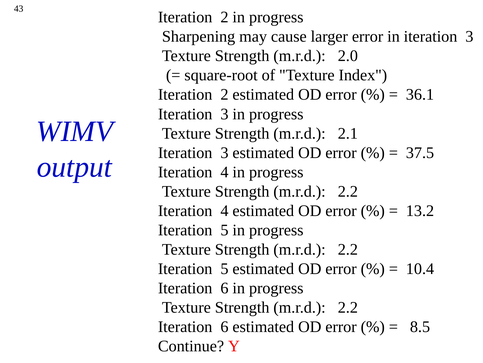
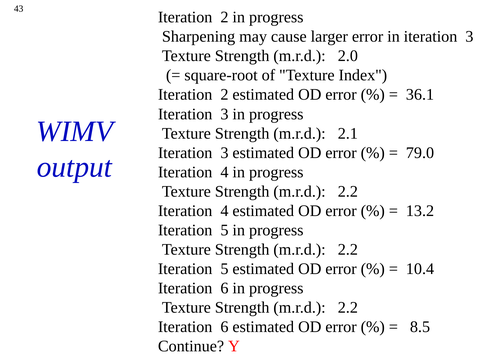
37.5: 37.5 -> 79.0 (420, 152)
